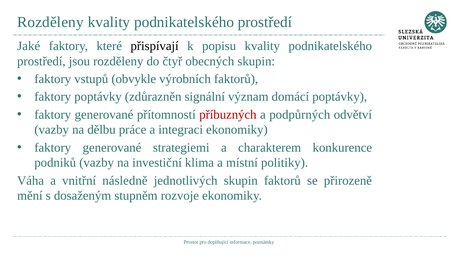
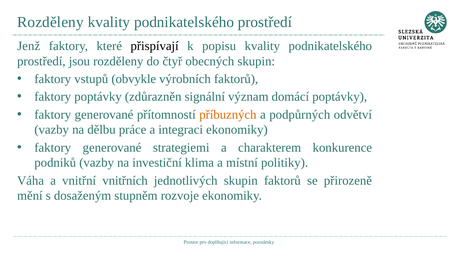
Jaké: Jaké -> Jenž (29, 46)
příbuzných colour: red -> orange (228, 115)
následně: následně -> vnitřních (125, 181)
